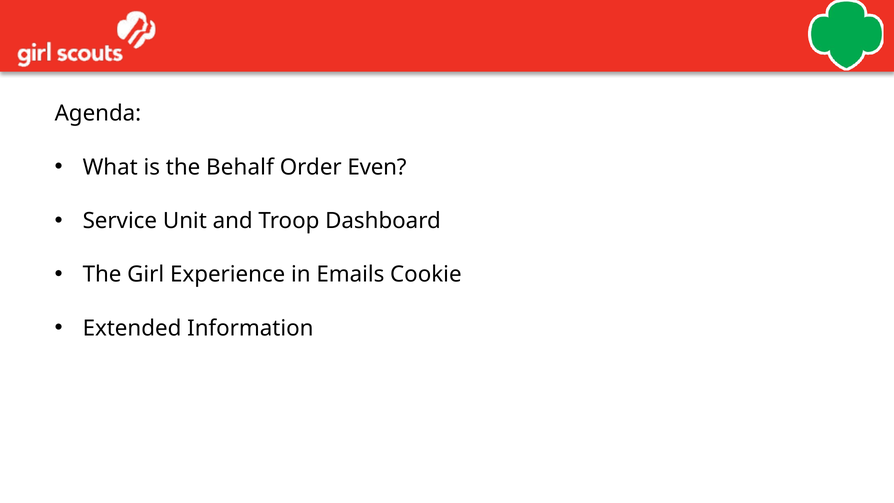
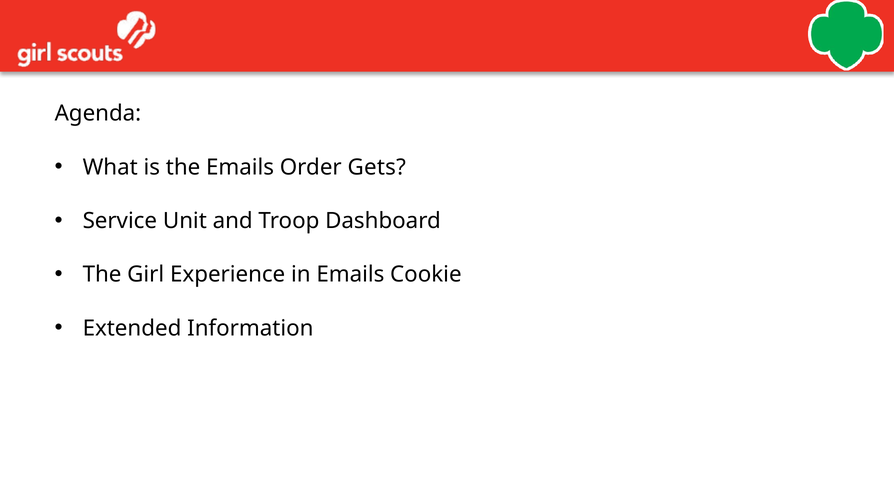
the Behalf: Behalf -> Emails (240, 167)
Even: Even -> Gets (377, 167)
